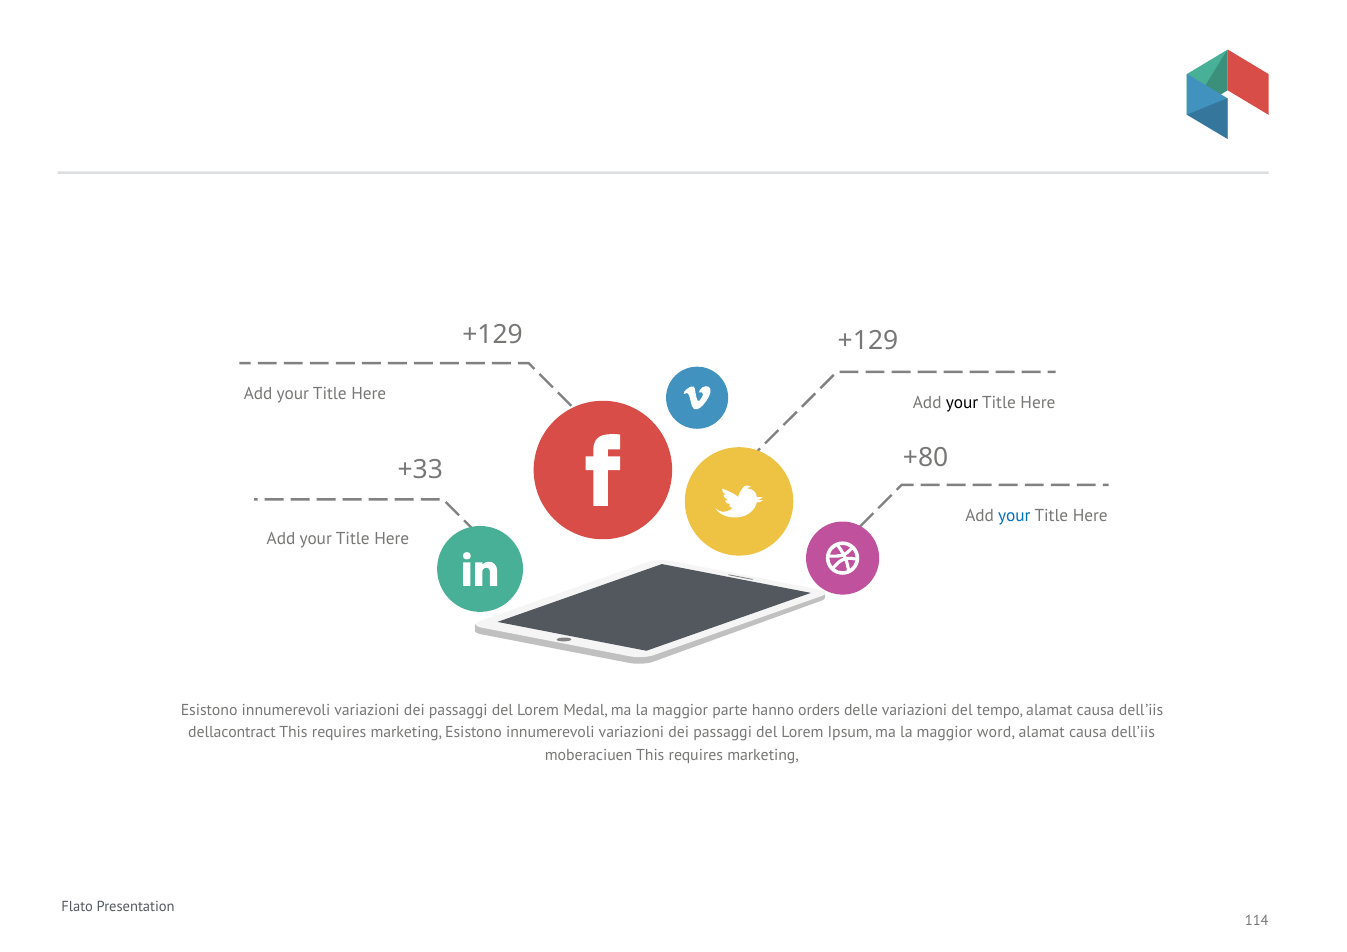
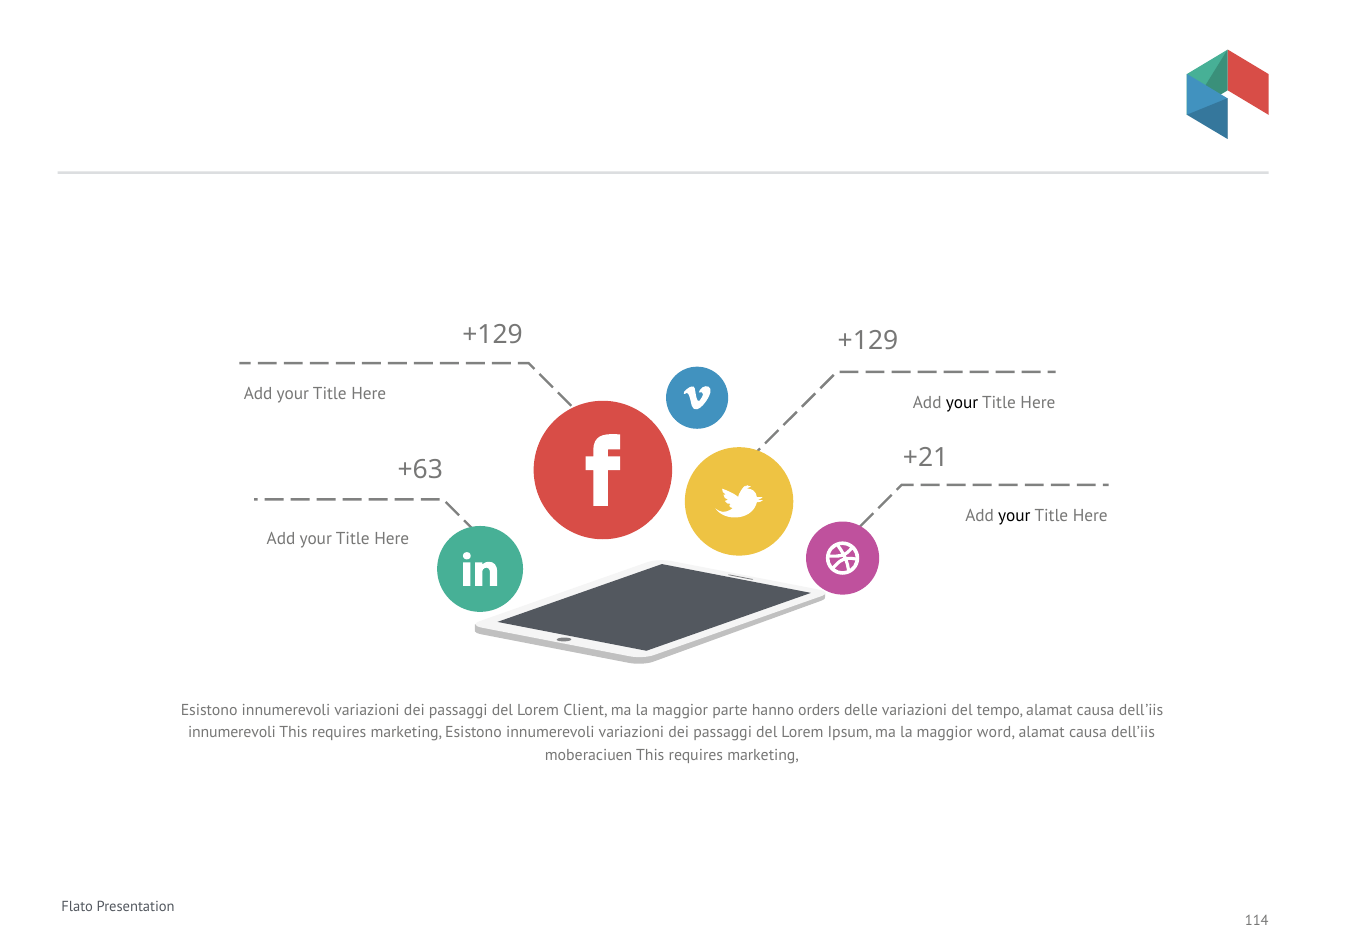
+80: +80 -> +21 (926, 458)
+33: +33 -> +63 (420, 470)
your colour: blue -> black (1014, 516)
Medal: Medal -> Client (586, 710)
dellacontract: dellacontract -> innumerevoli (232, 733)
